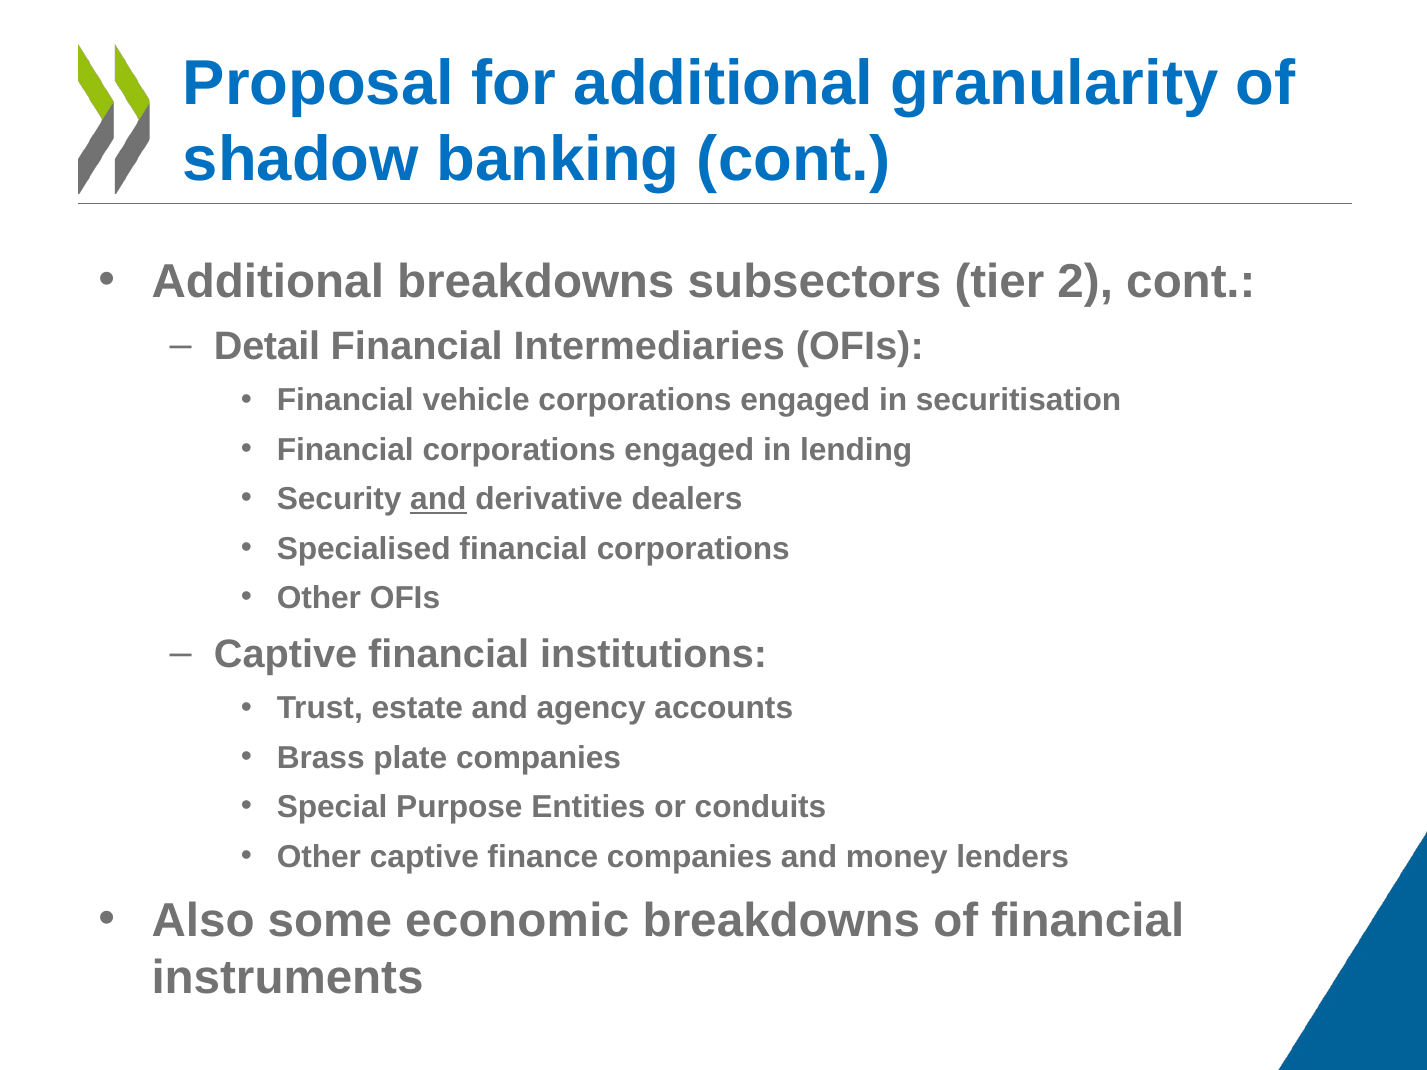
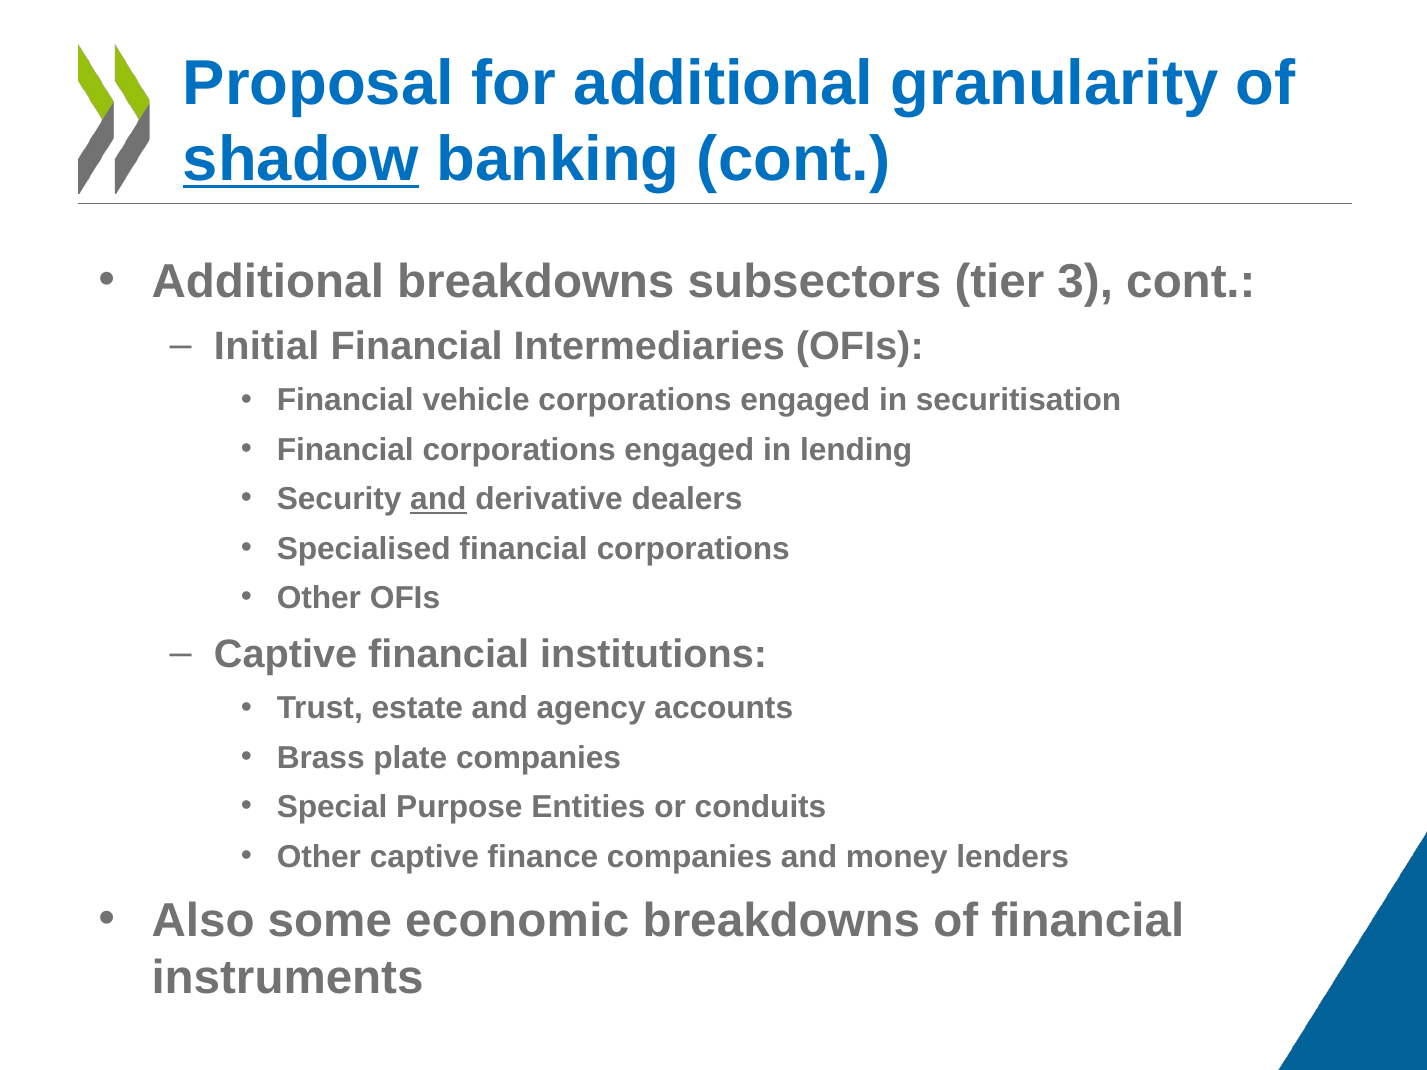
shadow underline: none -> present (301, 159)
2: 2 -> 3 (1085, 282)
Detail: Detail -> Initial (267, 347)
